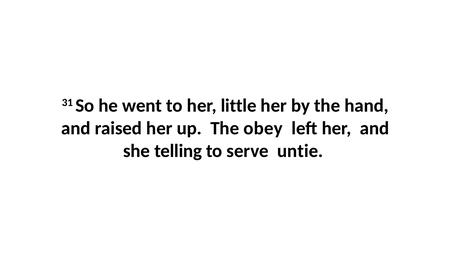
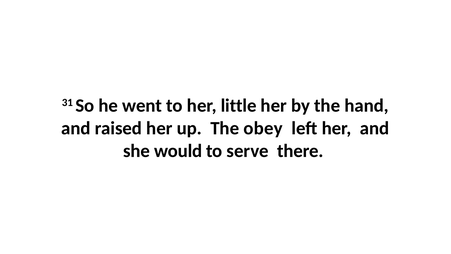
telling: telling -> would (178, 151)
untie: untie -> there (300, 151)
